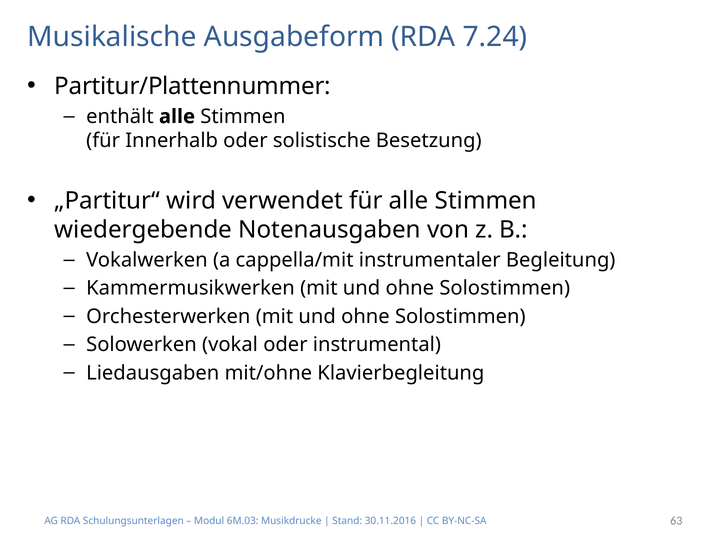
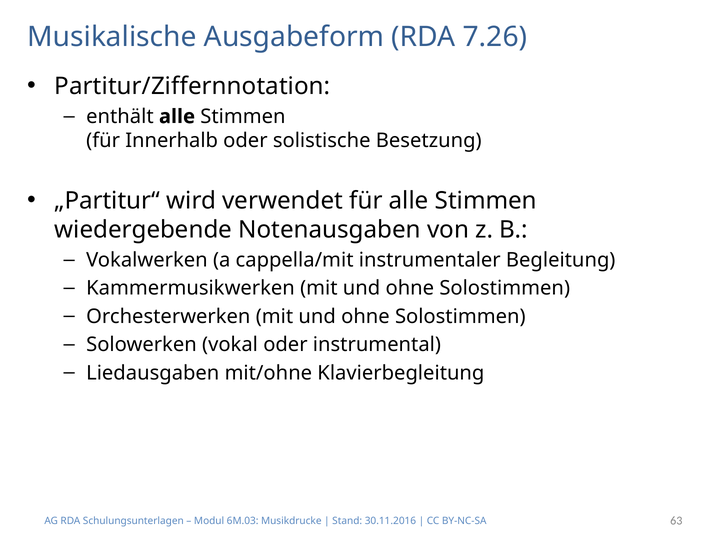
7.24: 7.24 -> 7.26 (495, 37)
Partitur/Plattennummer: Partitur/Plattennummer -> Partitur/Ziffernnotation (192, 86)
